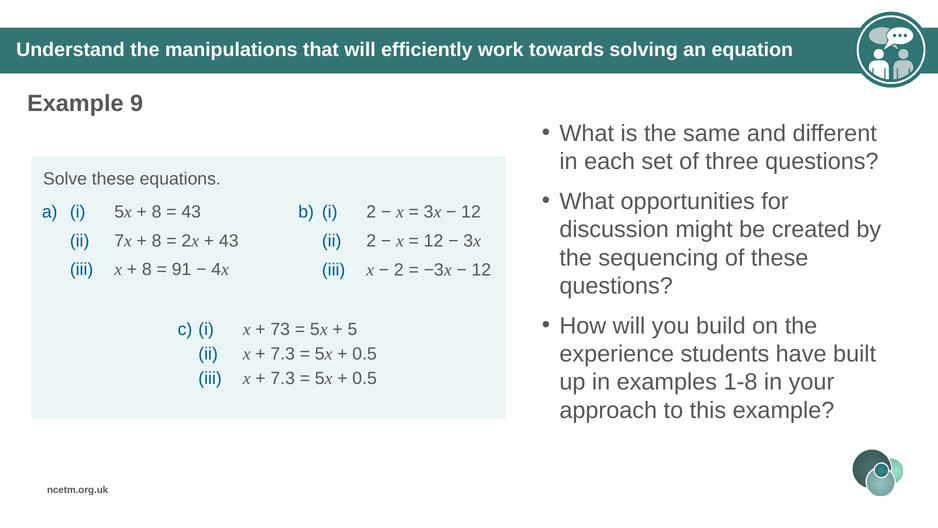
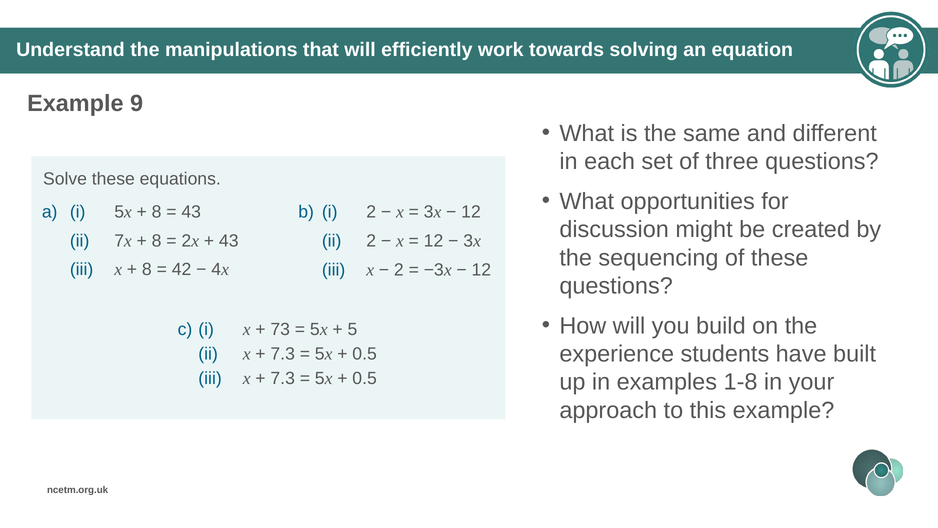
91: 91 -> 42 (182, 269)
